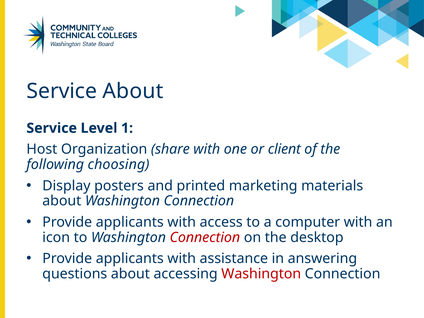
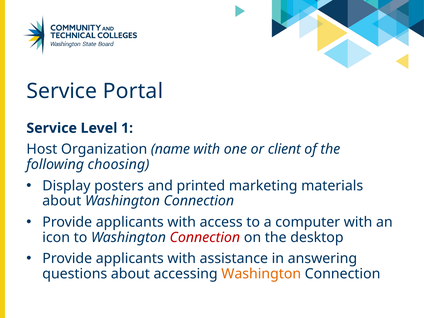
Service About: About -> Portal (133, 91)
share: share -> name (170, 149)
Washington colour: red -> orange (261, 274)
